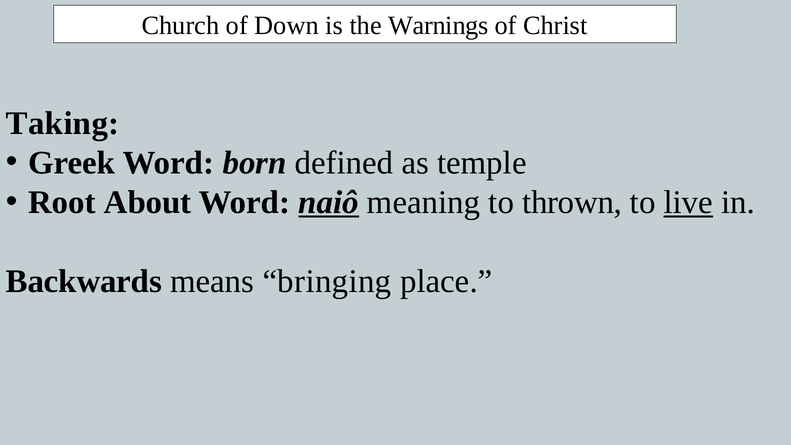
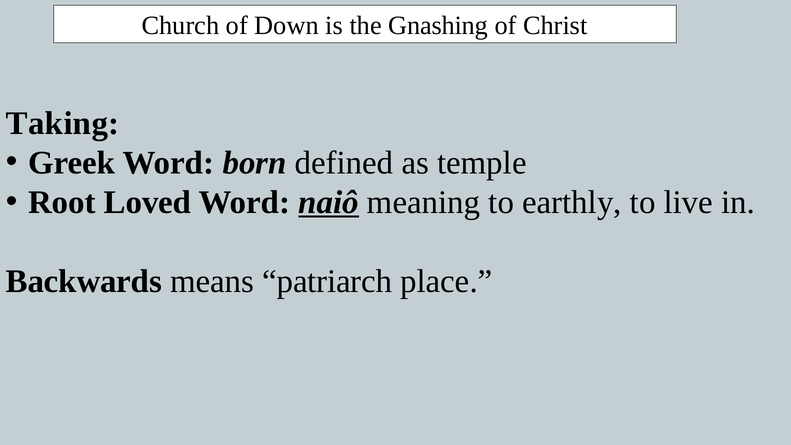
Warnings: Warnings -> Gnashing (438, 26)
About: About -> Loved (148, 202)
thrown: thrown -> earthly (572, 202)
live underline: present -> none (688, 202)
bringing: bringing -> patriarch (327, 281)
